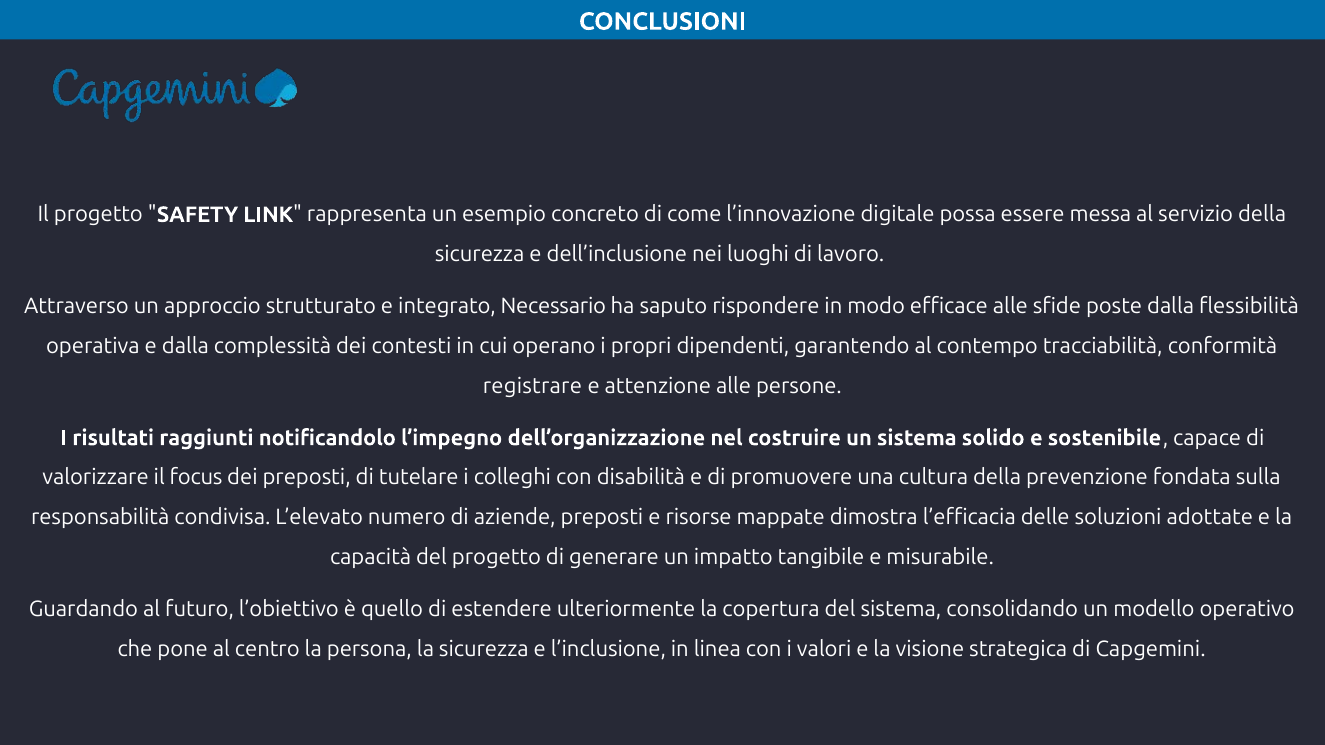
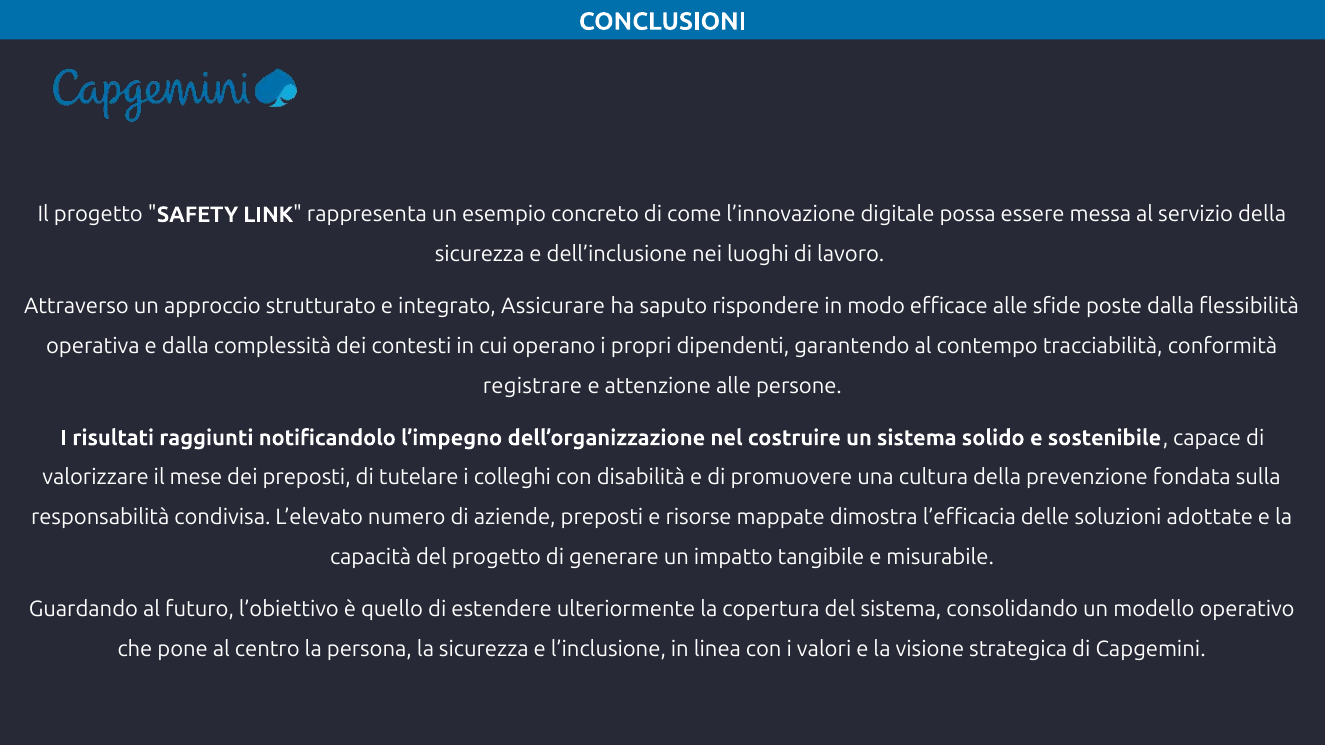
Necessario: Necessario -> Assicurare (553, 307)
focus: focus -> mese (196, 478)
